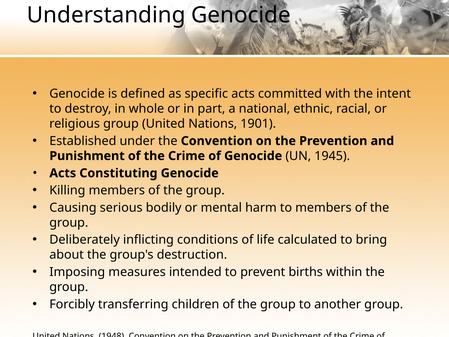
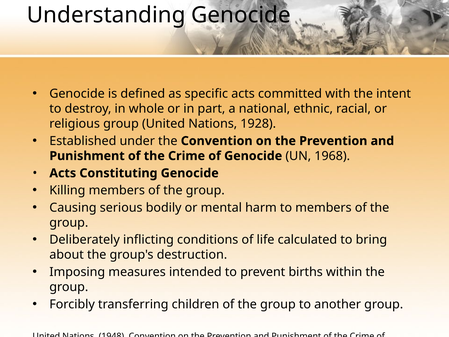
1901: 1901 -> 1928 (258, 124)
1945: 1945 -> 1968 (332, 156)
